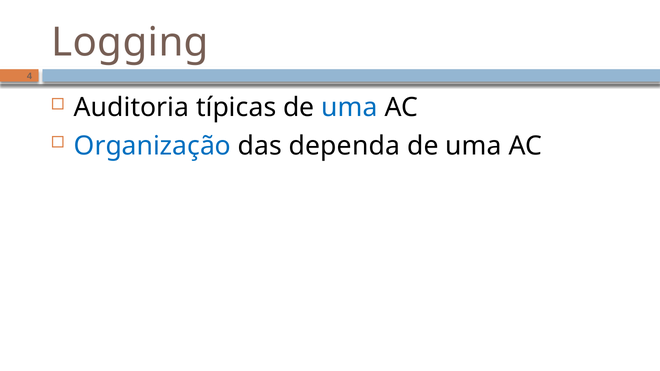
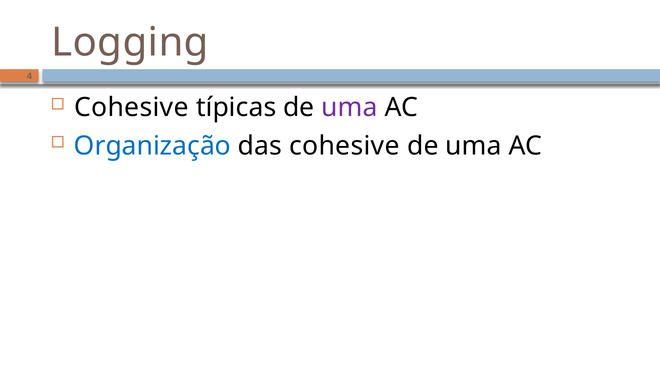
Auditoria: Auditoria -> Cohesive (131, 108)
uma colour: blue -> purple (350, 108)
das dependa: dependa -> cohesive (344, 146)
